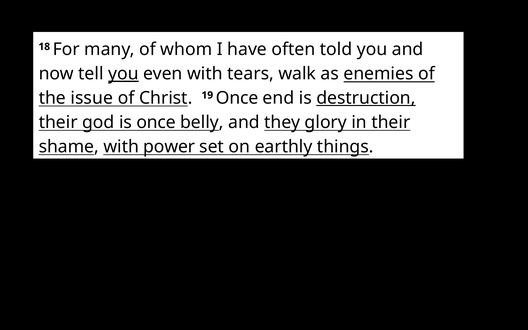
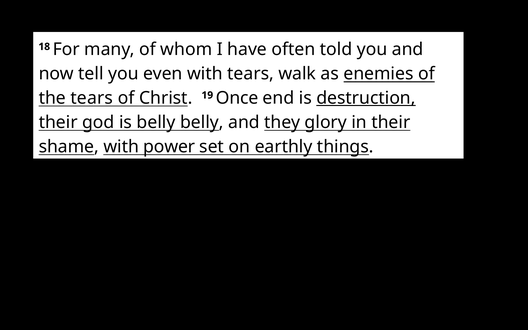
you underline: present -> none (123, 74)
the issue: issue -> tears (92, 98)
is once: once -> belly (156, 122)
